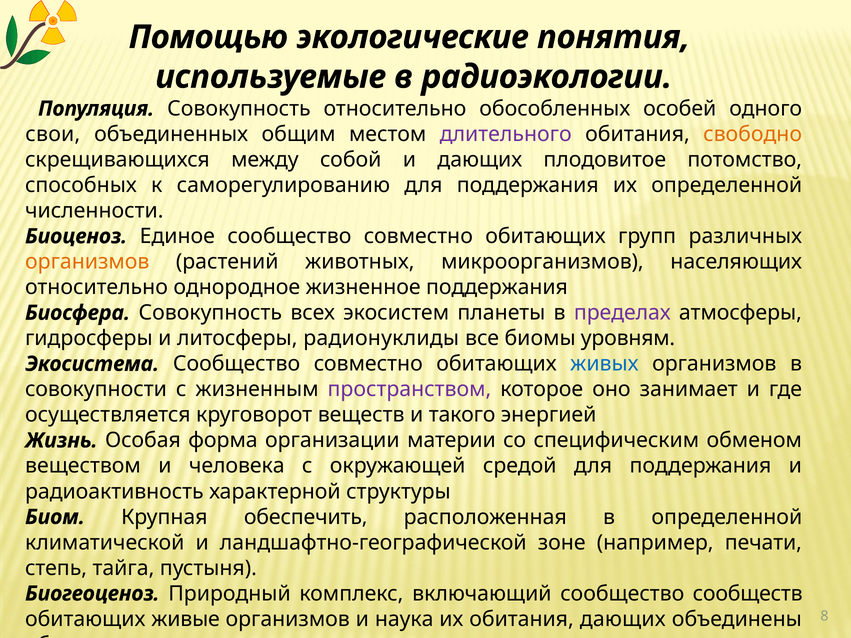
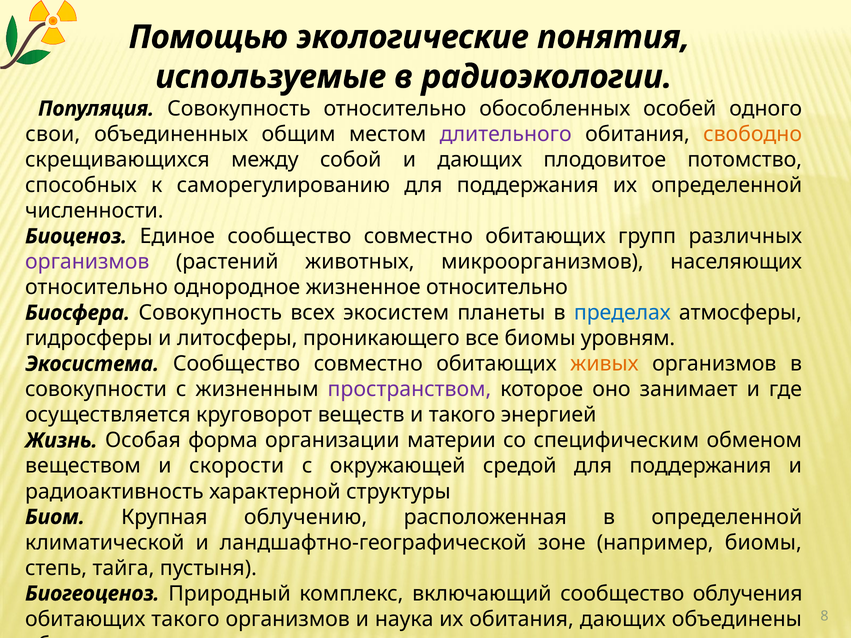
организмов colour: orange -> purple (87, 262)
жизненное поддержания: поддержания -> относительно (497, 287)
пределах colour: purple -> blue (622, 313)
радионуклиды: радионуклиды -> проникающего (381, 339)
живых colour: blue -> orange (604, 364)
человека: человека -> скорости (237, 466)
обеспечить: обеспечить -> облучению (306, 517)
например печати: печати -> биомы (763, 543)
сообществ: сообществ -> облучения (748, 594)
обитающих живые: живые -> такого (185, 619)
